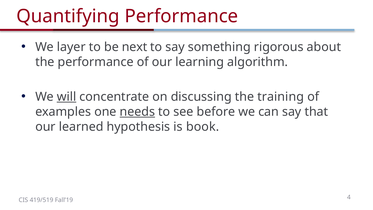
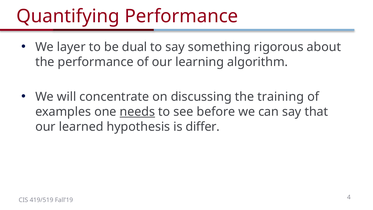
next: next -> dual (135, 47)
will underline: present -> none (67, 97)
book: book -> differ (203, 127)
